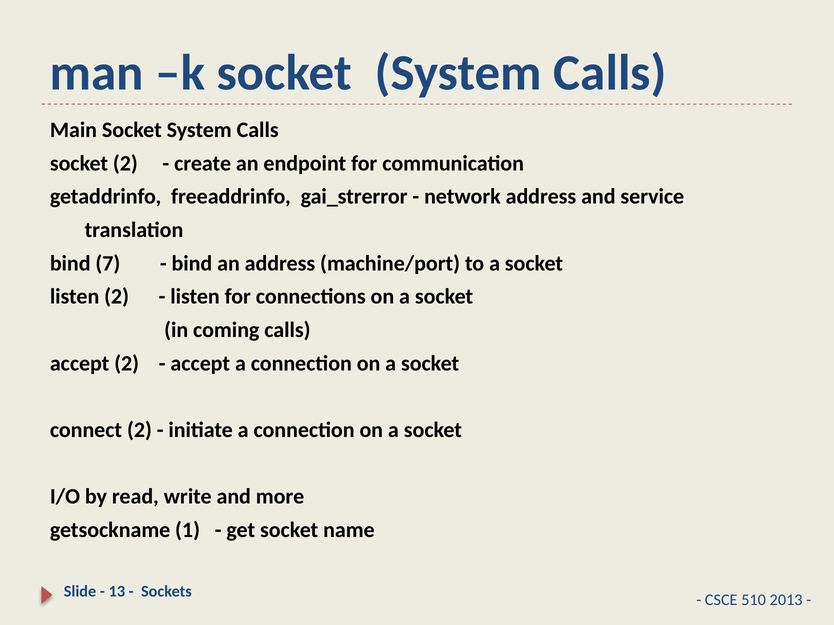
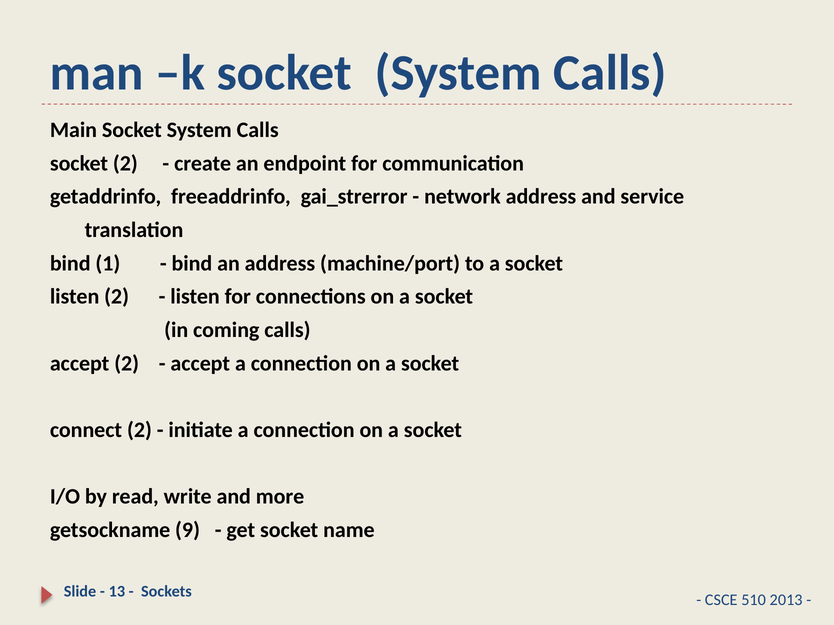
7: 7 -> 1 (108, 263)
1: 1 -> 9 (188, 530)
